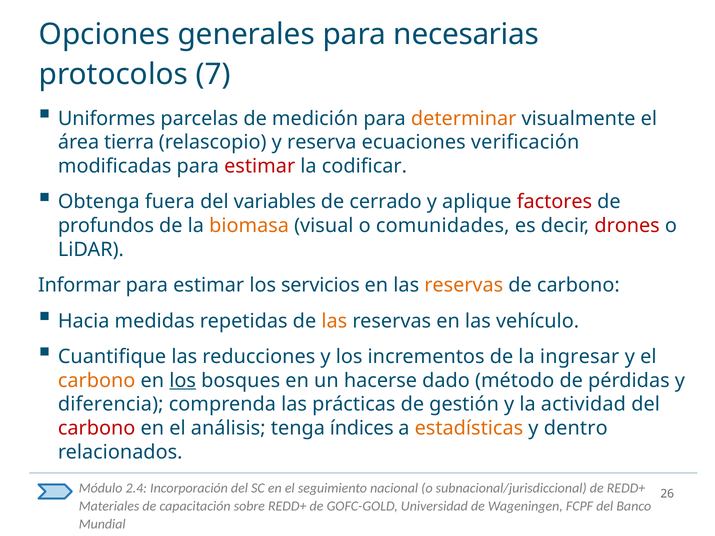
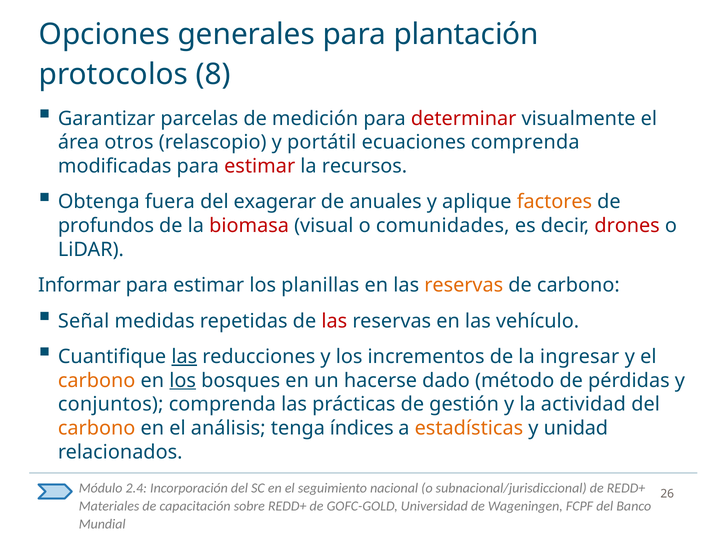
necesarias: necesarias -> plantación (466, 35)
7: 7 -> 8 (213, 74)
Uniformes: Uniformes -> Garantizar (107, 119)
determinar colour: orange -> red (464, 119)
tierra: tierra -> otros (129, 142)
reserva: reserva -> portátil (322, 142)
ecuaciones verificación: verificación -> comprenda (525, 142)
codificar: codificar -> recursos (364, 166)
variables: variables -> exagerar (275, 202)
cerrado: cerrado -> anuales (386, 202)
factores colour: red -> orange (554, 202)
biomasa colour: orange -> red (249, 226)
servicios: servicios -> planillas (320, 285)
Hacia: Hacia -> Señal (84, 321)
las colour: orange -> red (334, 321)
las underline: none -> present (184, 357)
diferencia: diferencia -> conjuntos (111, 405)
carbono colour: red -> orange (97, 428)
dentro: dentro -> unidad (576, 428)
